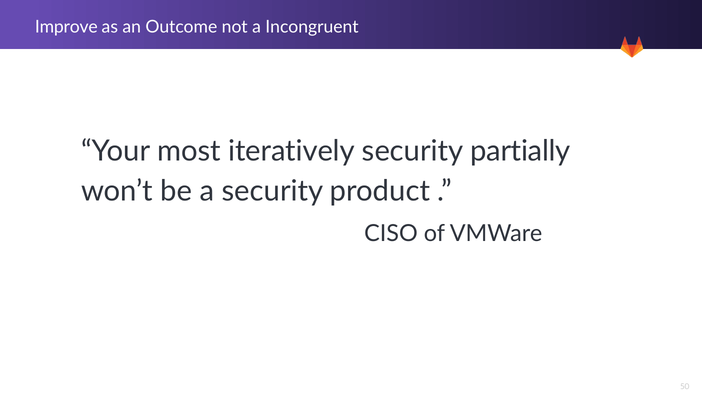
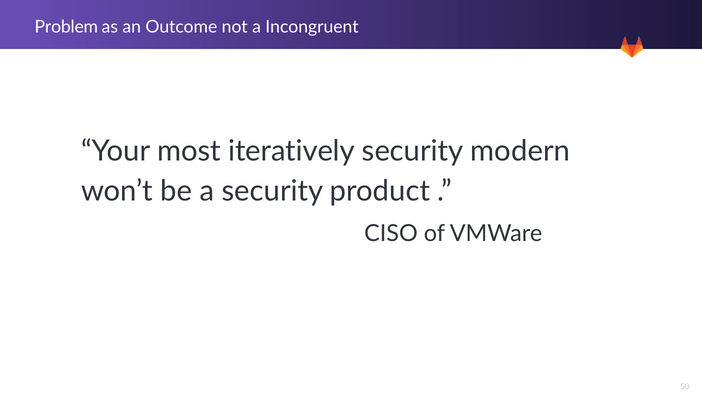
Improve: Improve -> Problem (66, 27)
partially: partially -> modern (520, 151)
